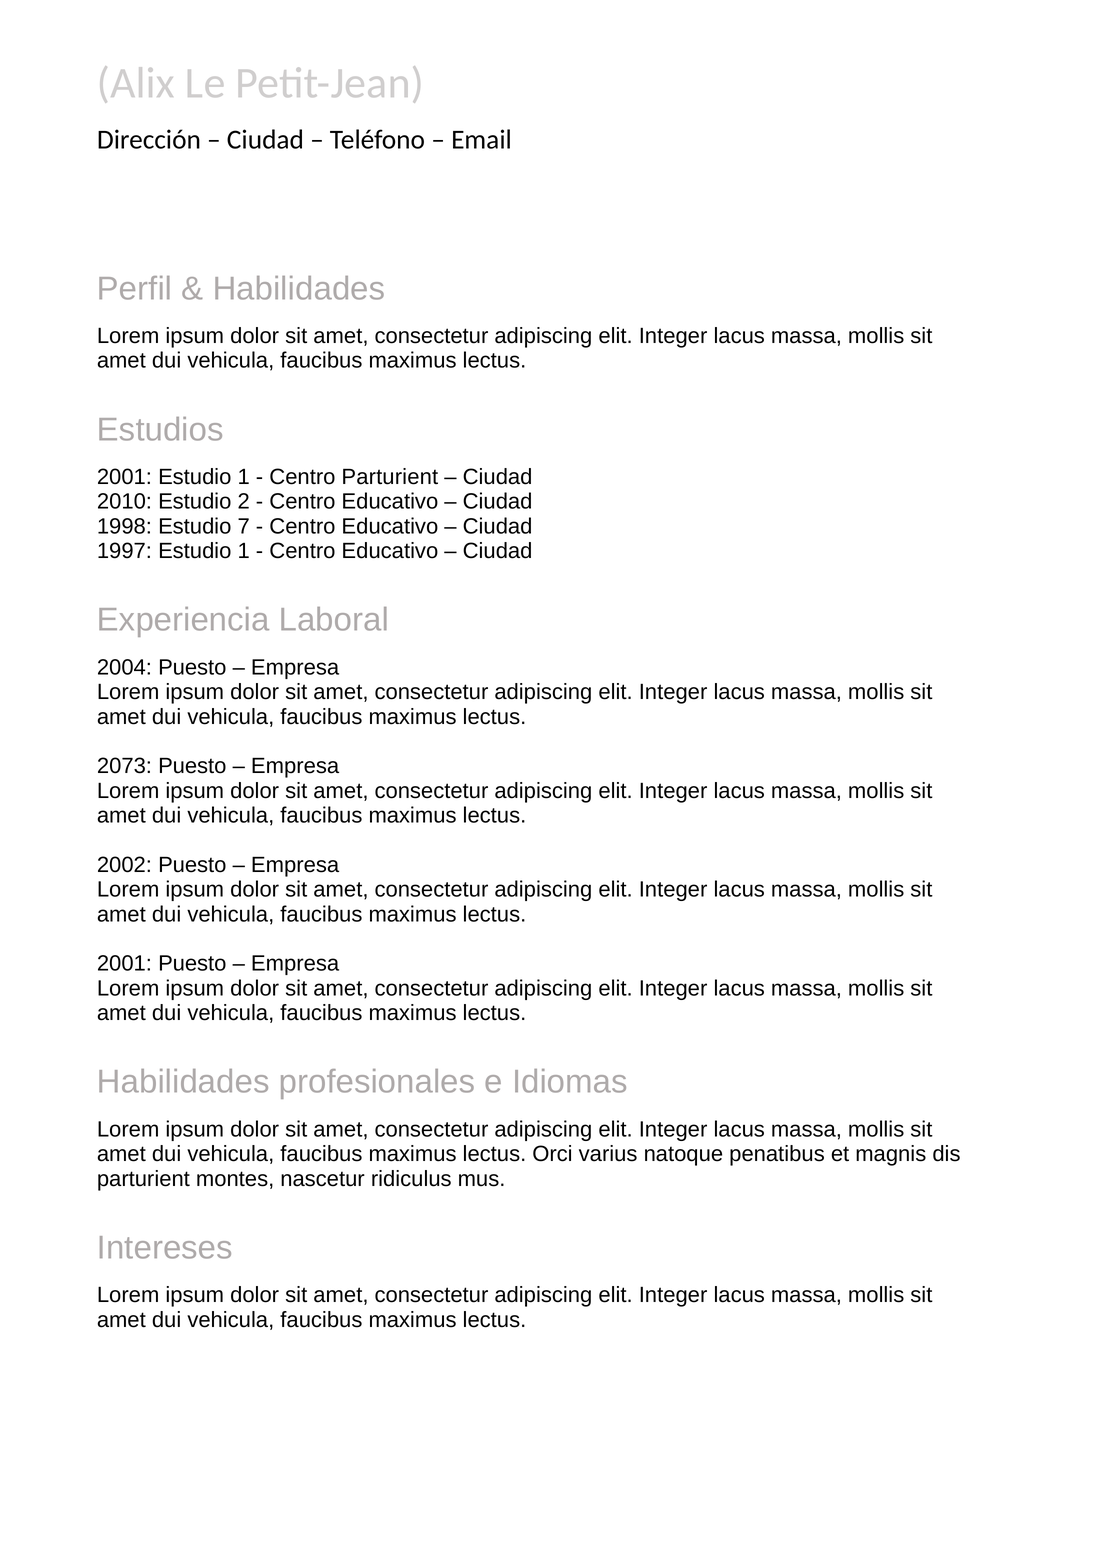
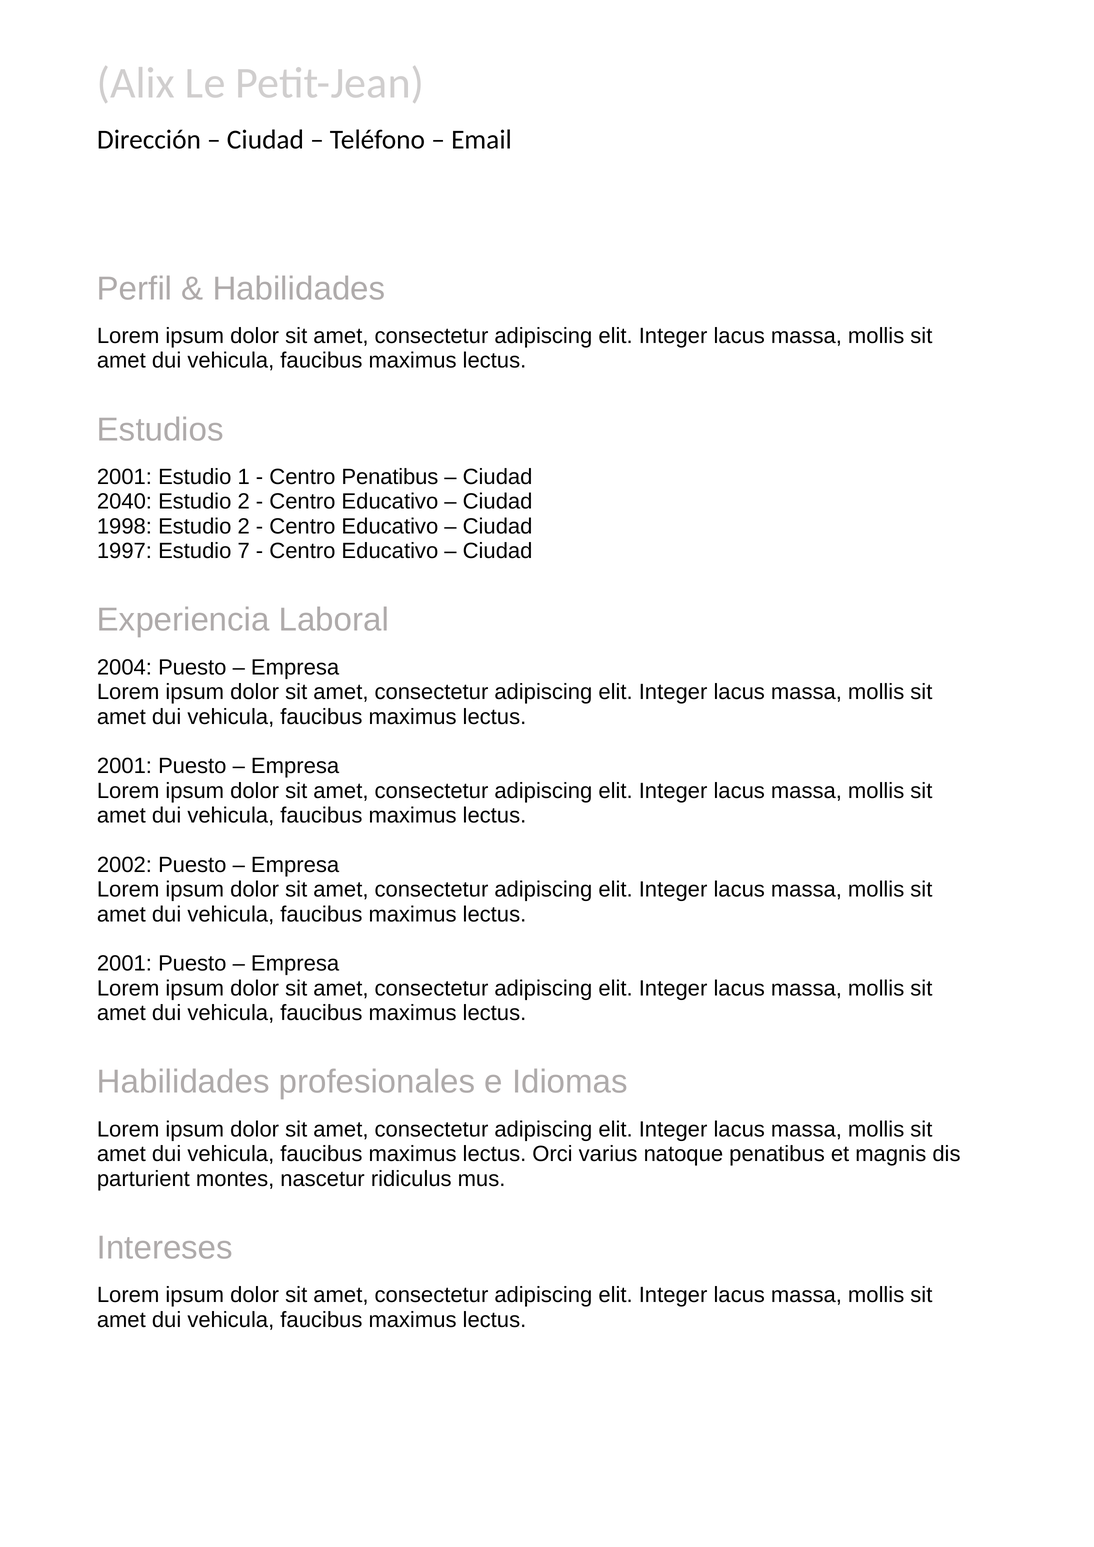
Centro Parturient: Parturient -> Penatibus (390, 477)
2010: 2010 -> 2040 (124, 502)
1998 Estudio 7: 7 -> 2 (244, 526)
1997 Estudio 1: 1 -> 7 (244, 551)
2073: 2073 -> 2001 (124, 766)
